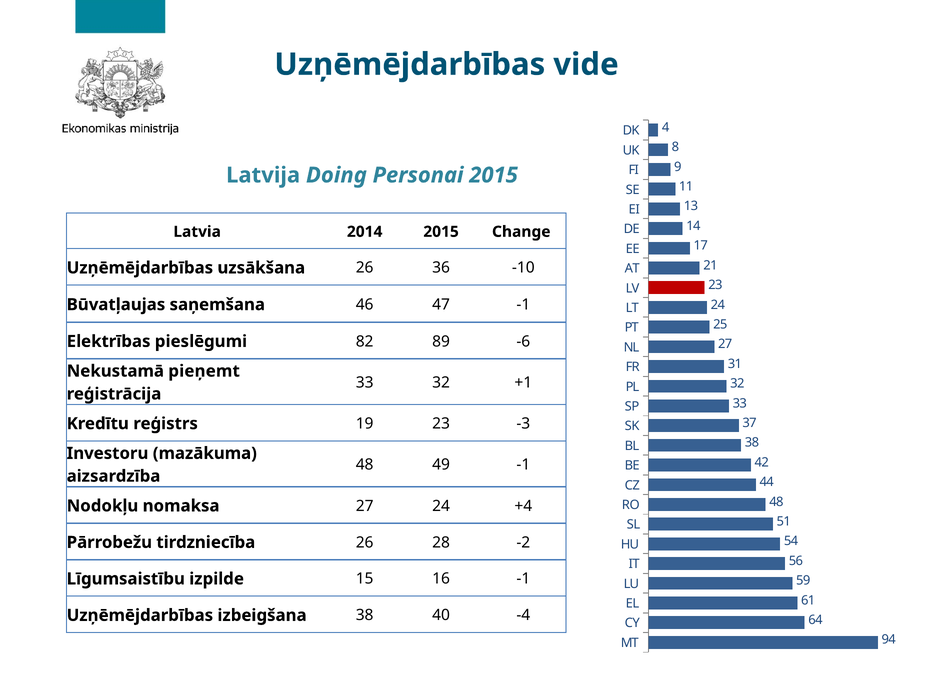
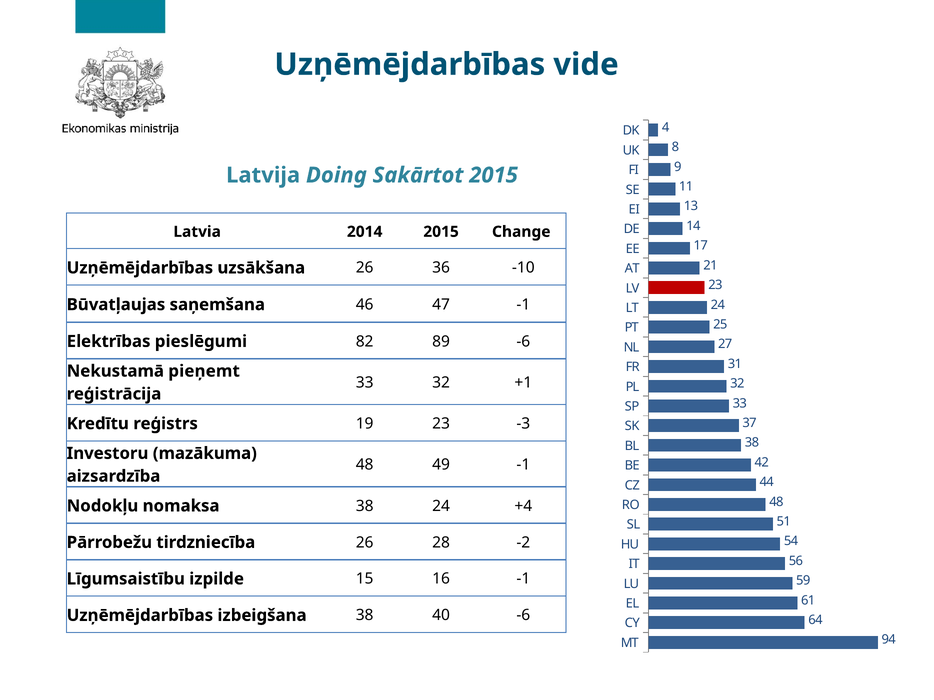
Personai: Personai -> Sakārtot (418, 175)
nomaksa 27: 27 -> 38 (365, 506)
40 -4: -4 -> -6 (523, 616)
